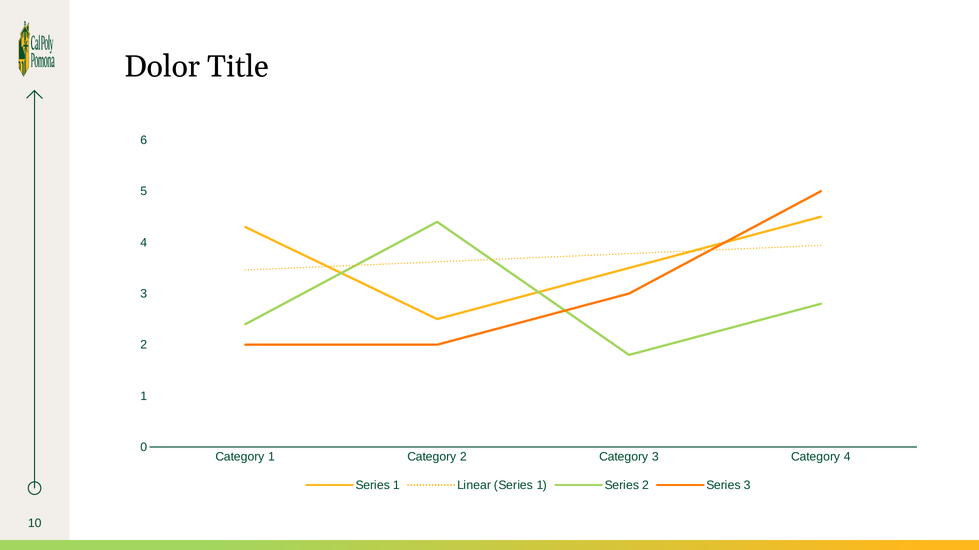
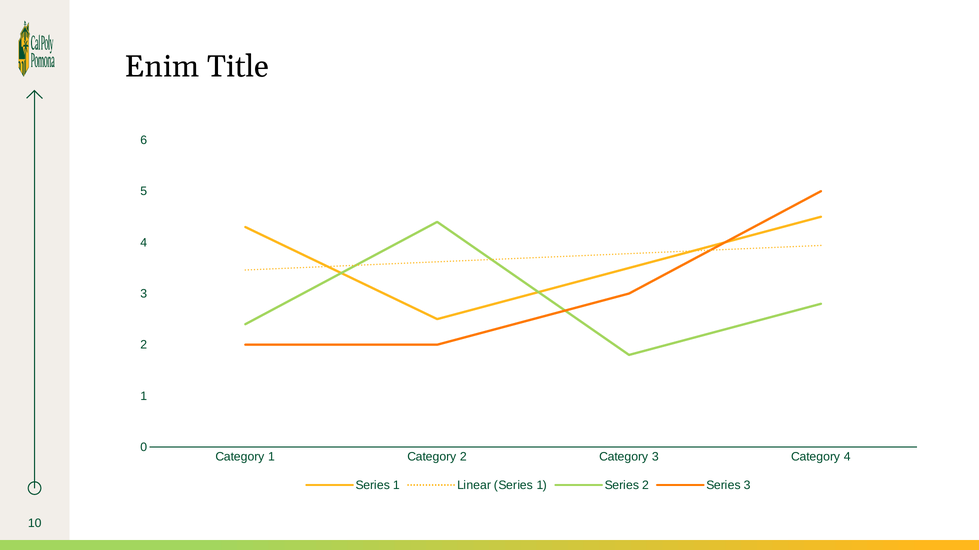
Dolor: Dolor -> Enim (162, 67)
